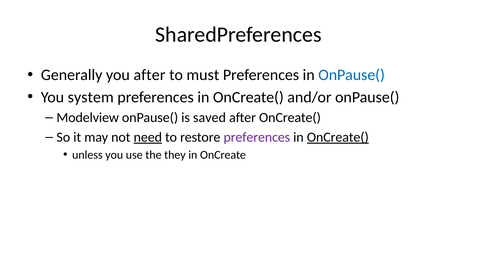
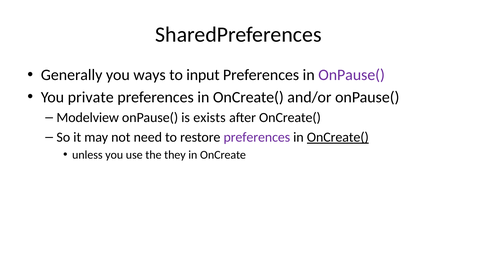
you after: after -> ways (150, 75)
must: must -> input (203, 75)
OnPause( colour: blue -> purple (352, 75)
system: system -> private (91, 97)
saved: saved -> exists (209, 118)
need underline: present -> none (148, 137)
